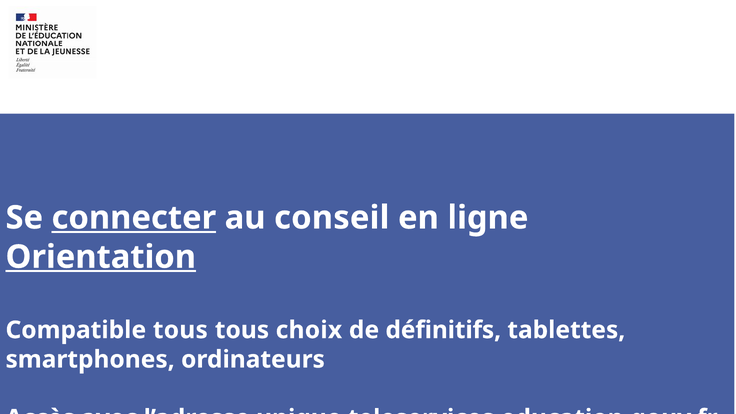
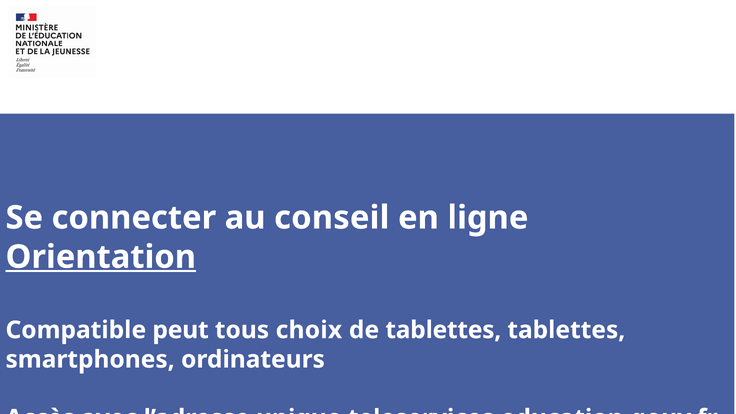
connecter underline: present -> none (134, 218)
Compatible tous: tous -> peut (181, 330)
de définitifs: définitifs -> tablettes (443, 330)
